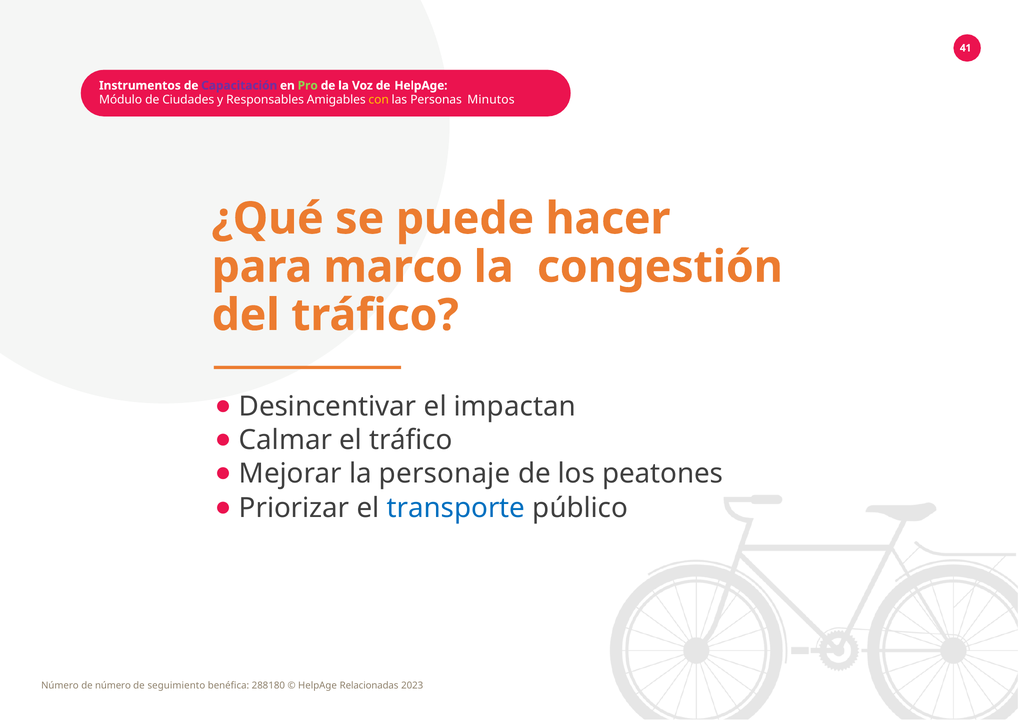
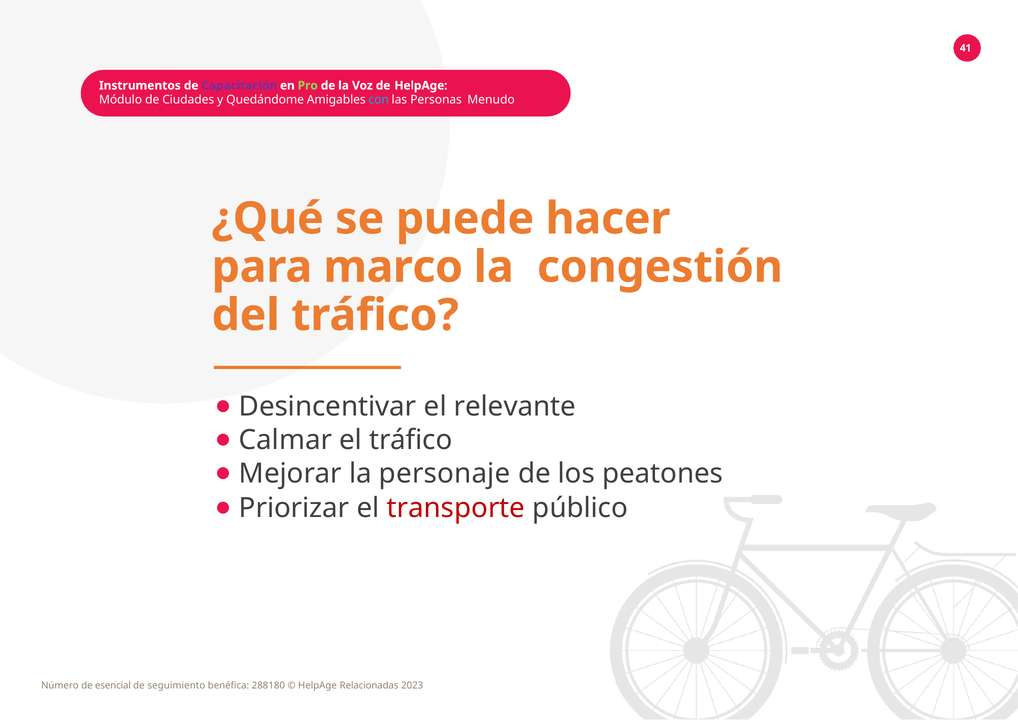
Responsables: Responsables -> Quedándome (265, 100)
con colour: yellow -> light blue (379, 100)
Minutos: Minutos -> Menudo (491, 100)
impactan: impactan -> relevante (515, 407)
transporte colour: blue -> red (456, 508)
de número: número -> esencial (113, 686)
